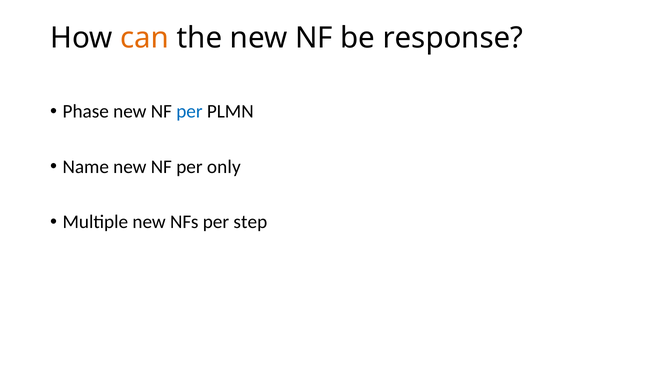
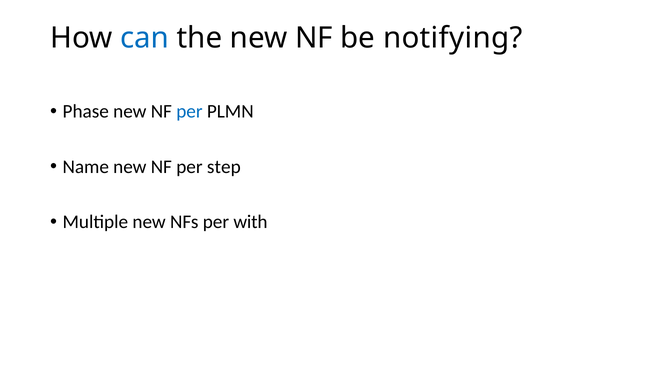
can colour: orange -> blue (145, 38)
response: response -> notifying (453, 38)
only: only -> step (224, 167)
step: step -> with (250, 222)
